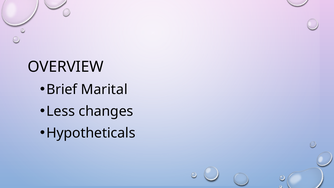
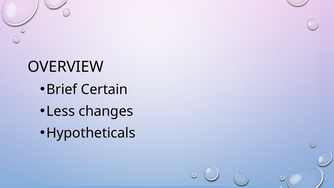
Marital: Marital -> Certain (104, 89)
